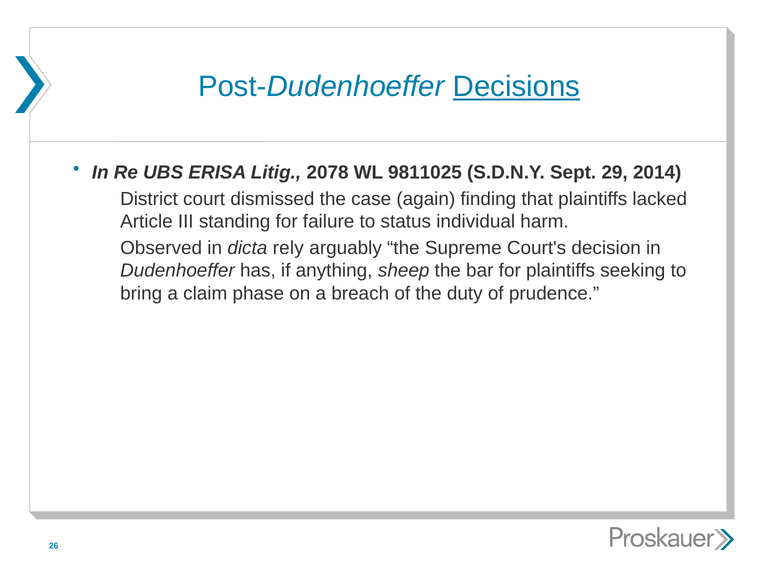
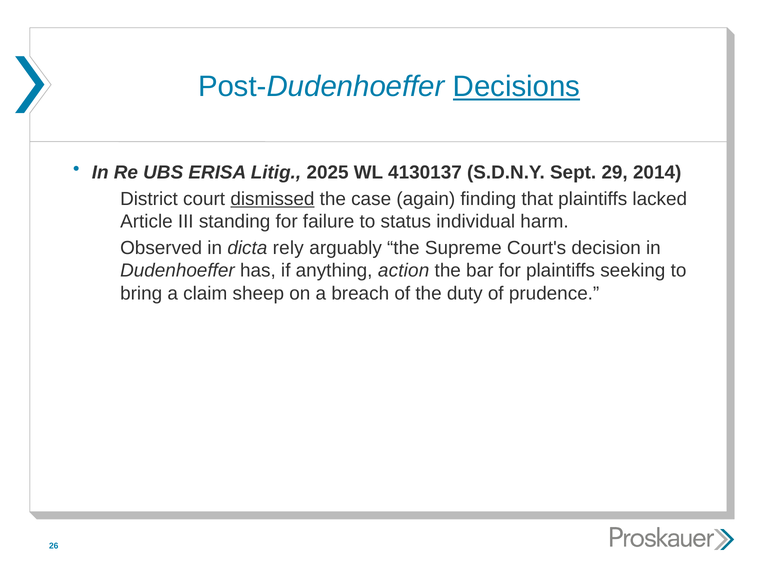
2078: 2078 -> 2025 (328, 172)
9811025: 9811025 -> 4130137 (425, 172)
dismissed underline: none -> present (272, 199)
sheep: sheep -> action (404, 271)
phase: phase -> sheep (258, 293)
